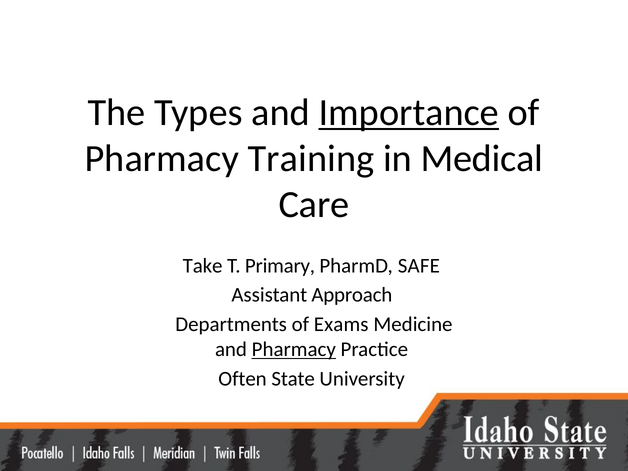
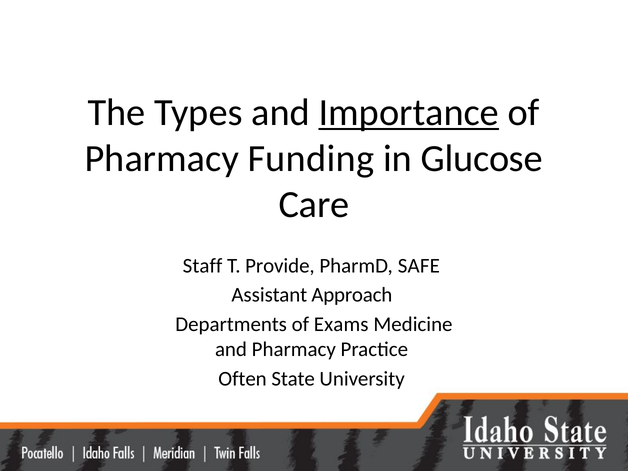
Training: Training -> Funding (311, 158)
Medical: Medical -> Glucose (482, 158)
Take: Take -> Staff (203, 266)
Primary: Primary -> Provide (280, 266)
Pharmacy underline: present -> none (294, 349)
